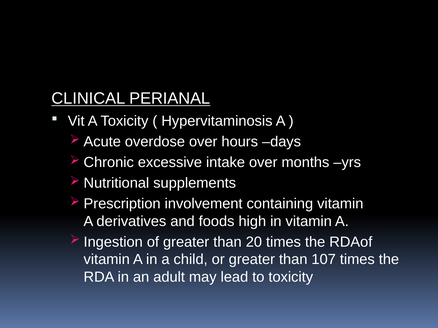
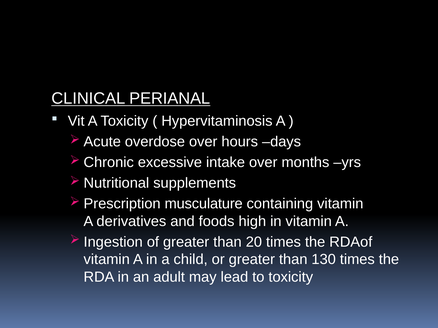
involvement: involvement -> musculature (204, 204)
107: 107 -> 130 (324, 260)
